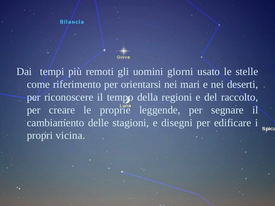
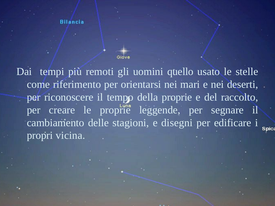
giorni: giorni -> quello (180, 72)
della regioni: regioni -> proprie (177, 97)
